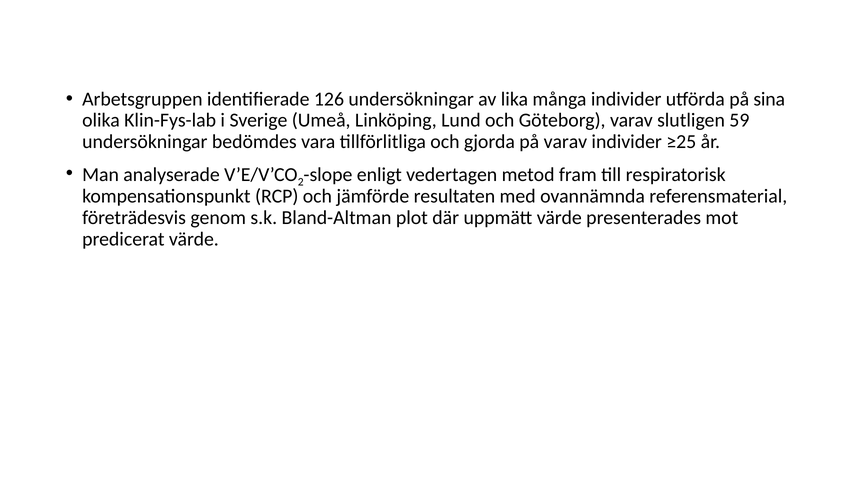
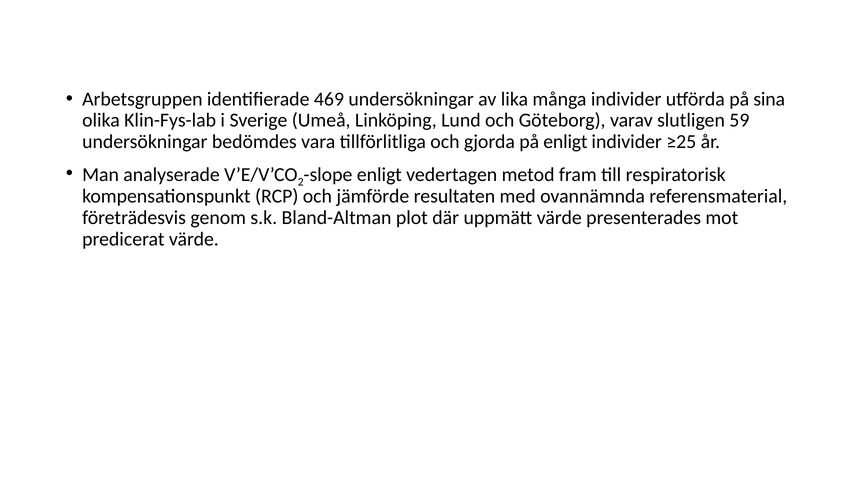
126: 126 -> 469 (329, 99)
på varav: varav -> enligt (565, 142)
